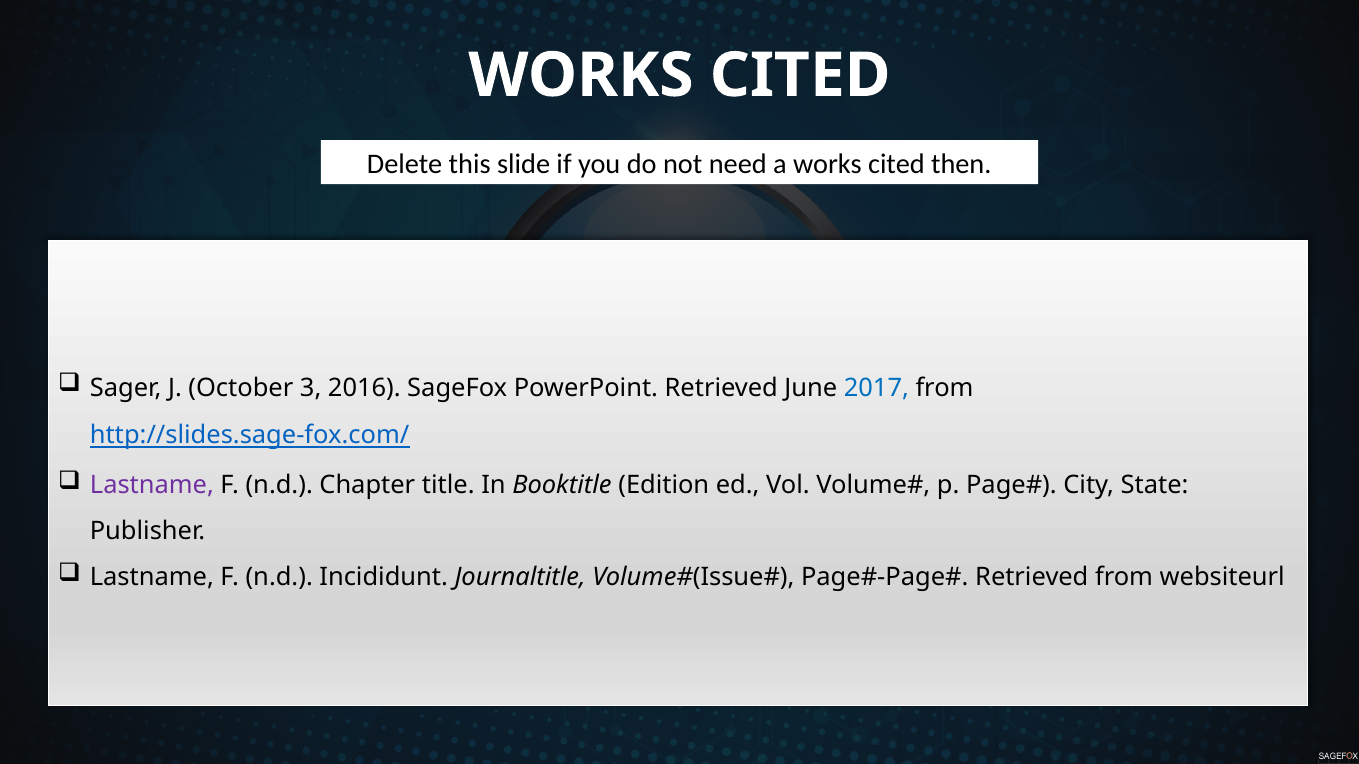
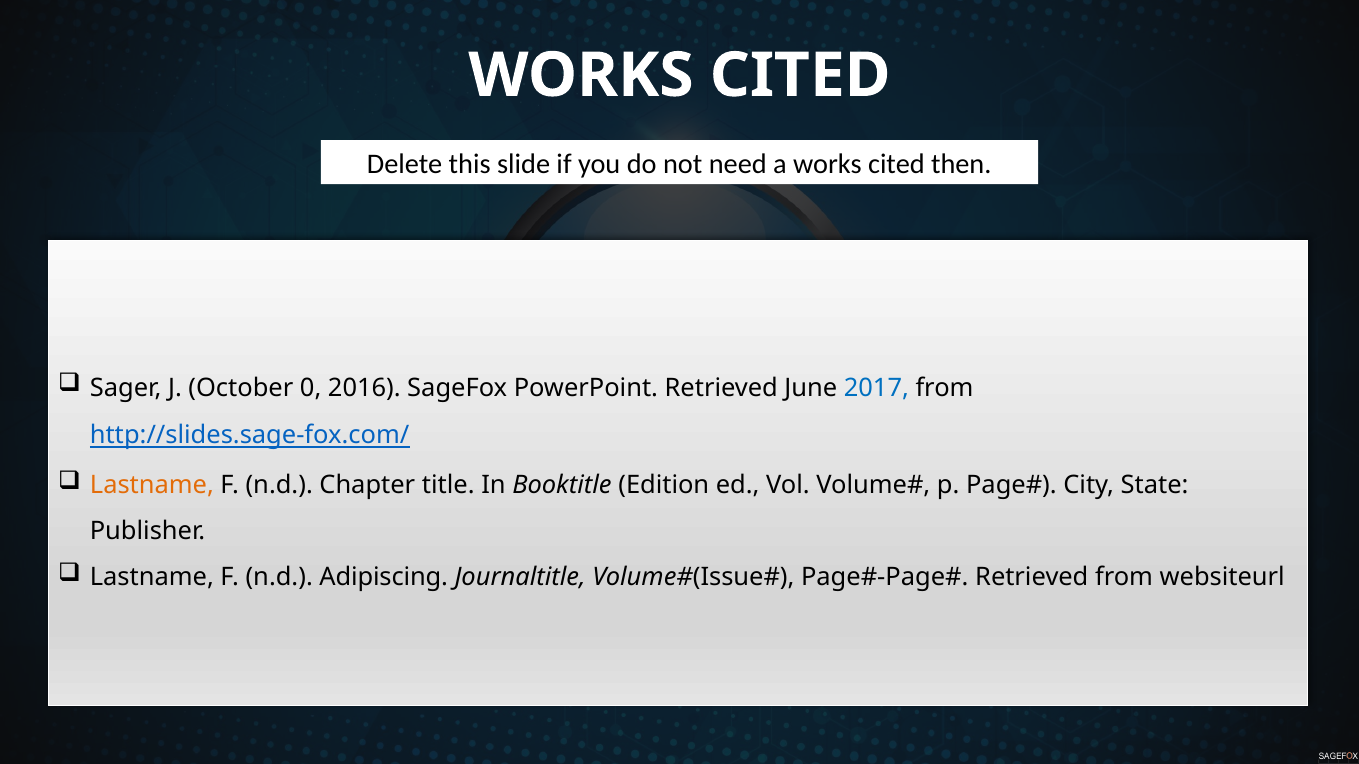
3: 3 -> 0 (311, 388)
Lastname colour: purple -> orange (152, 486)
Incididunt: Incididunt -> Adipiscing (384, 577)
